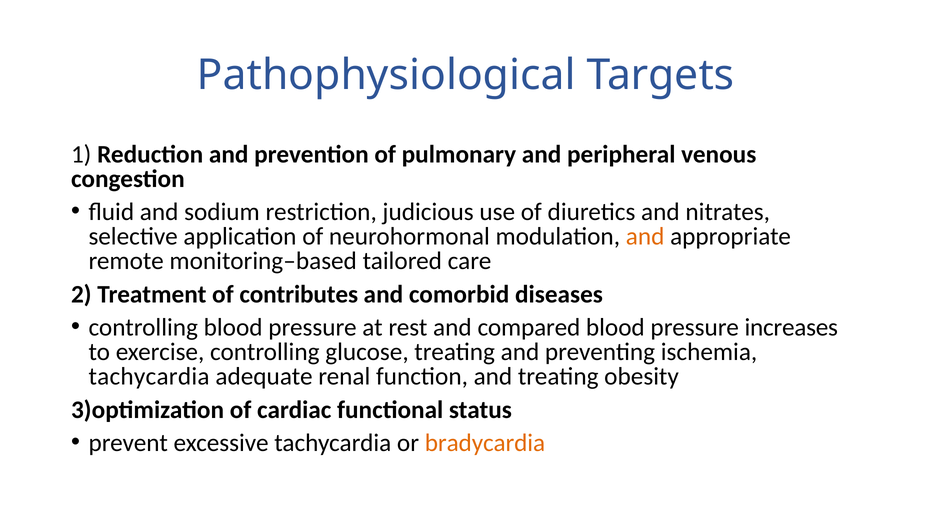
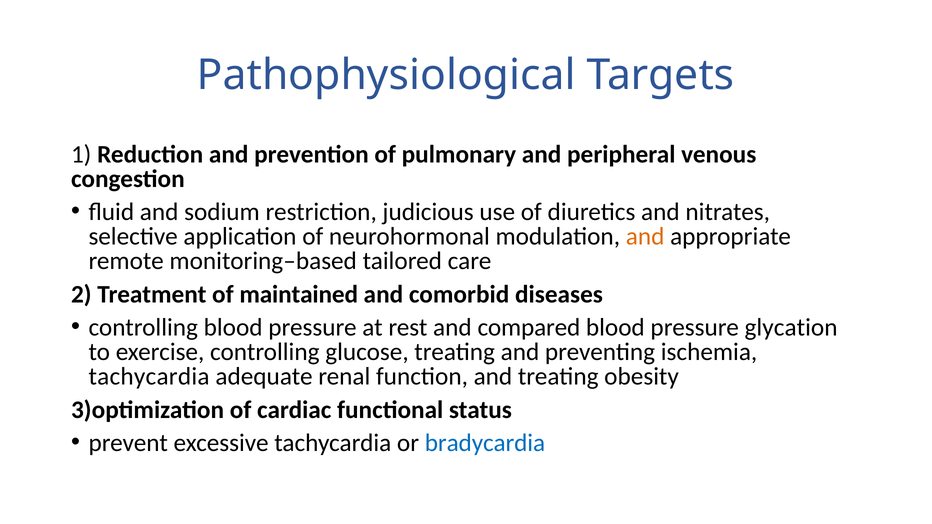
contributes: contributes -> maintained (299, 294)
increases: increases -> glycation (791, 328)
bradycardia colour: orange -> blue (485, 443)
